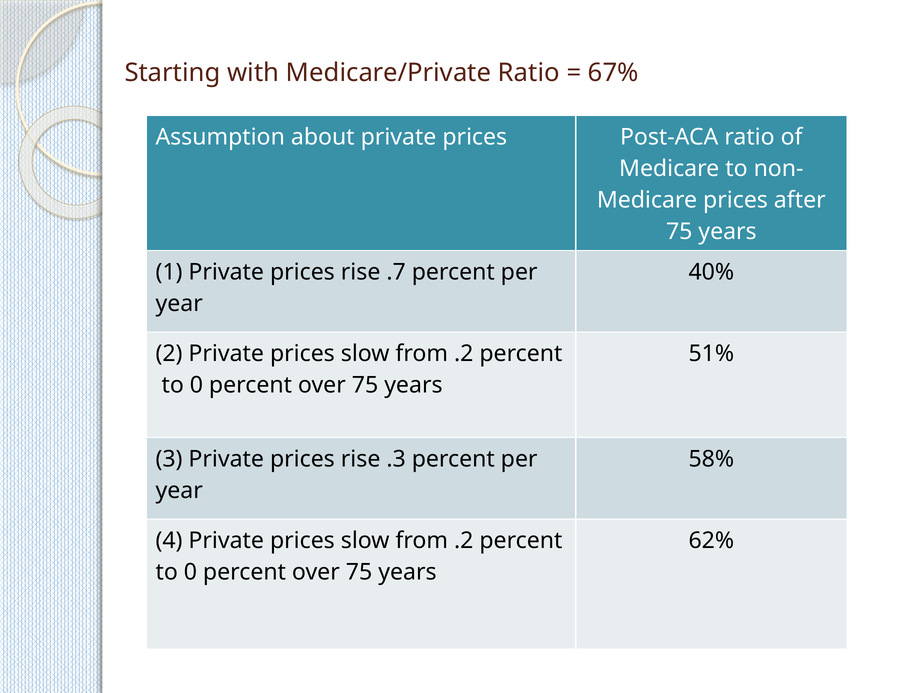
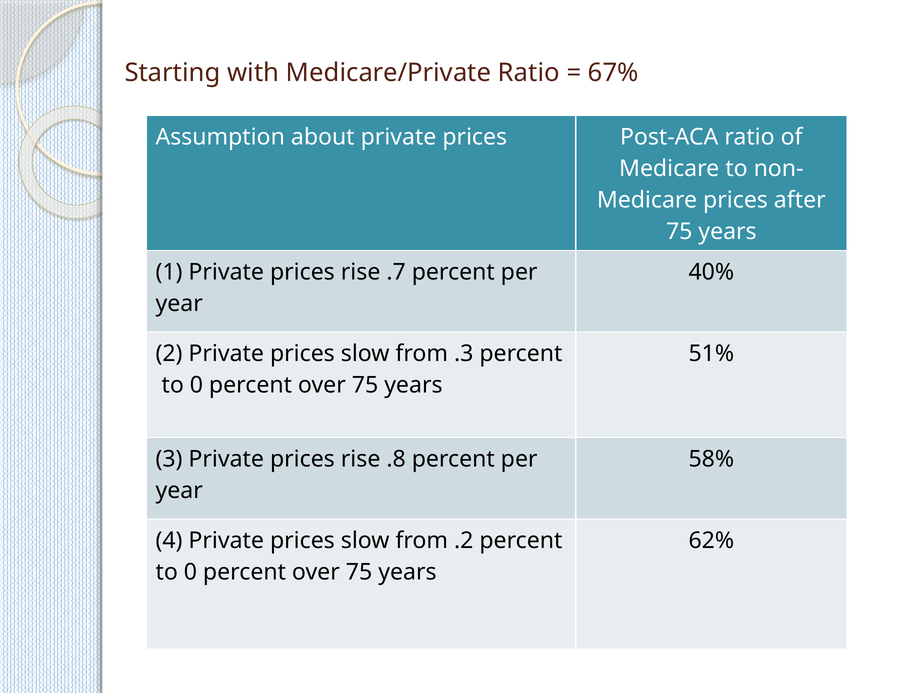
.2: .2 -> .3 (464, 353)
.3: .3 -> .8 (396, 459)
